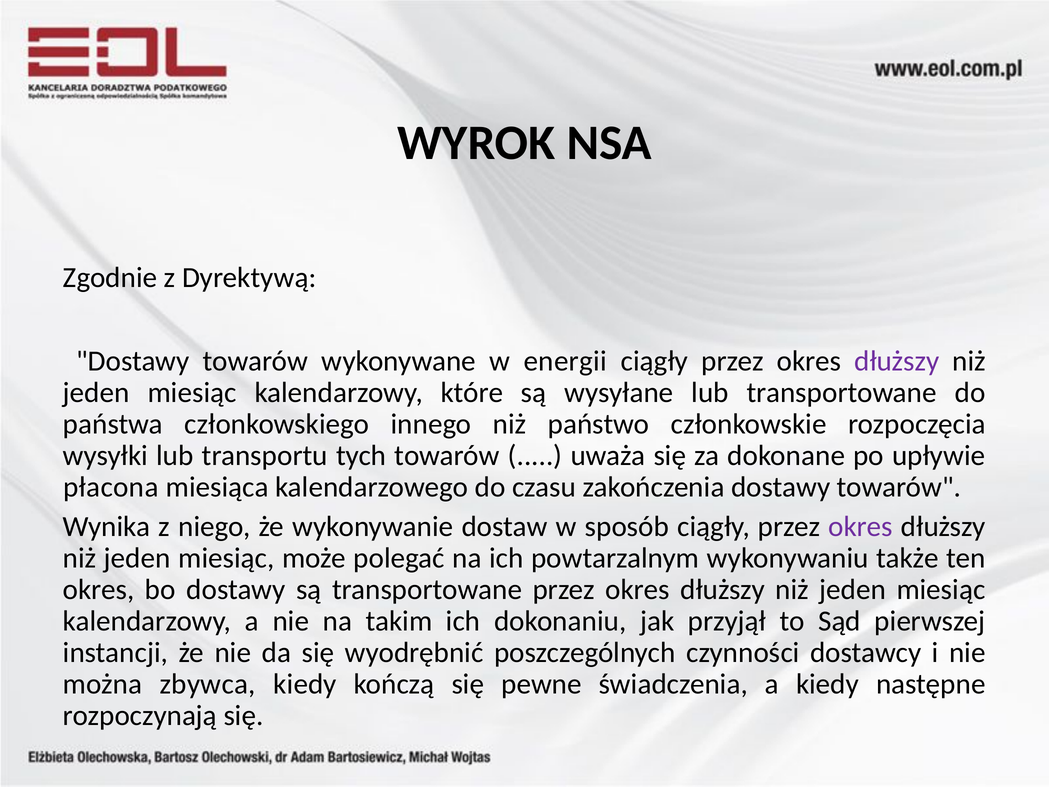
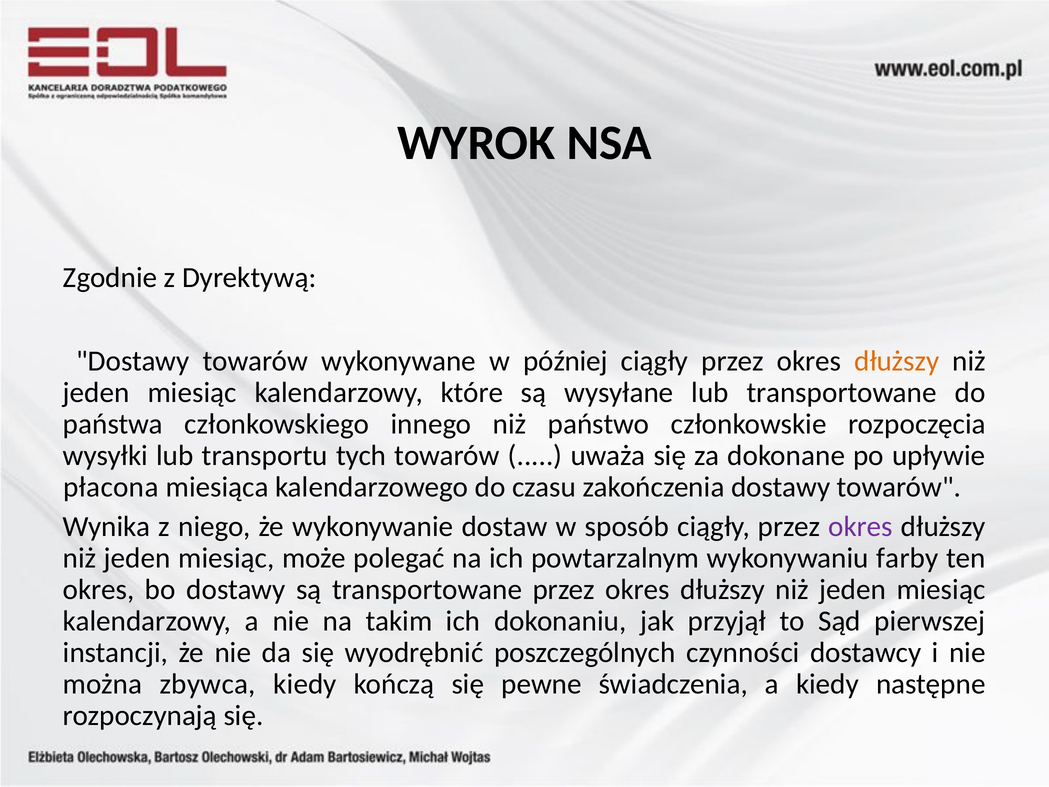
energii: energii -> później (566, 361)
dłuższy colour: purple -> orange (897, 361)
także: także -> farby (907, 558)
